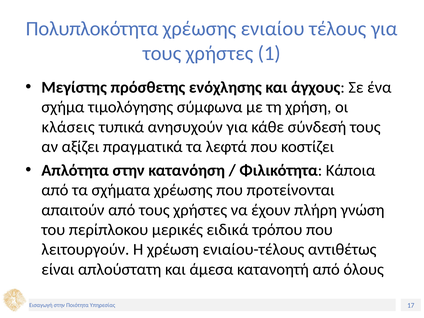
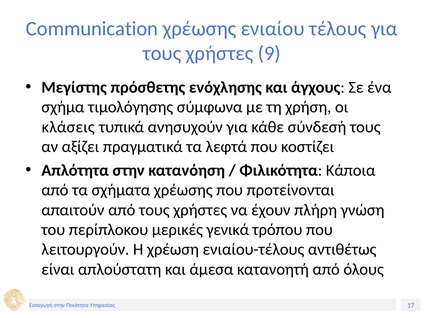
Πολυπλοκότητα: Πολυπλοκότητα -> Communication (92, 29)
1: 1 -> 9 (269, 53)
ειδικά: ειδικά -> γενικά (228, 230)
